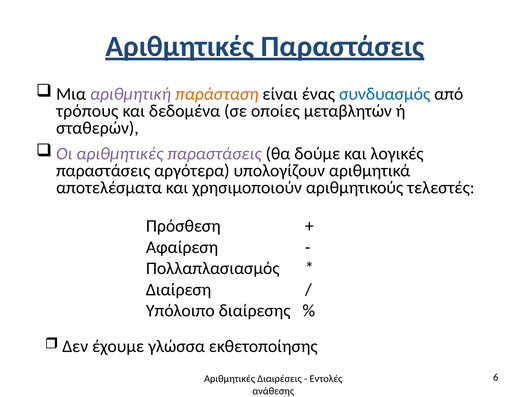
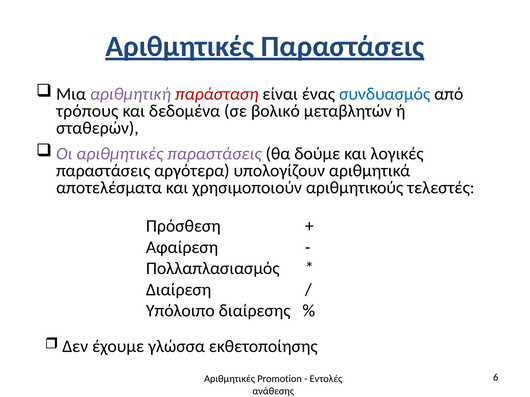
παράσταση colour: orange -> red (217, 94)
οποίες: οποίες -> βολικό (275, 111)
Διαιρέσεις: Διαιρέσεις -> Promotion (280, 379)
